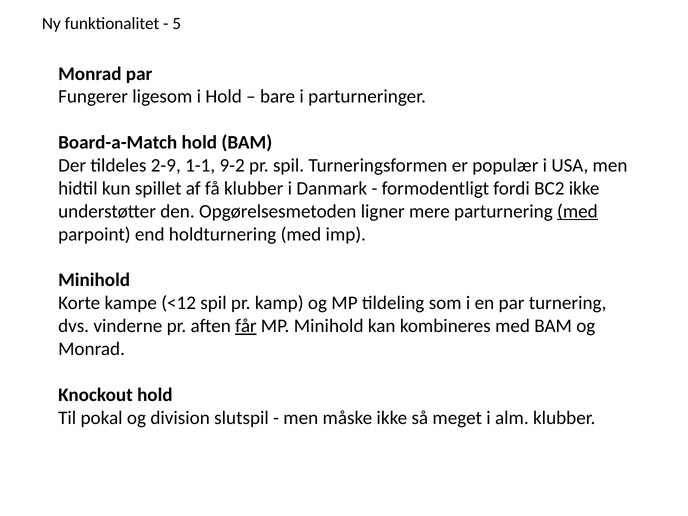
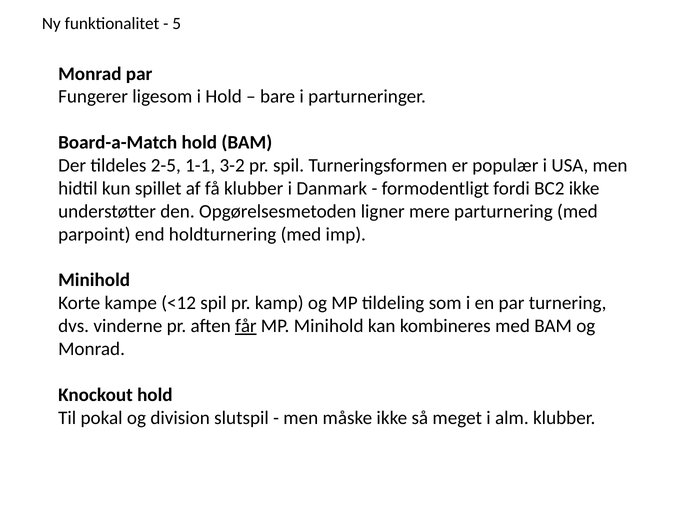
2-9: 2-9 -> 2-5 (166, 165)
9-2: 9-2 -> 3-2 (232, 165)
med underline: present -> none (577, 211)
